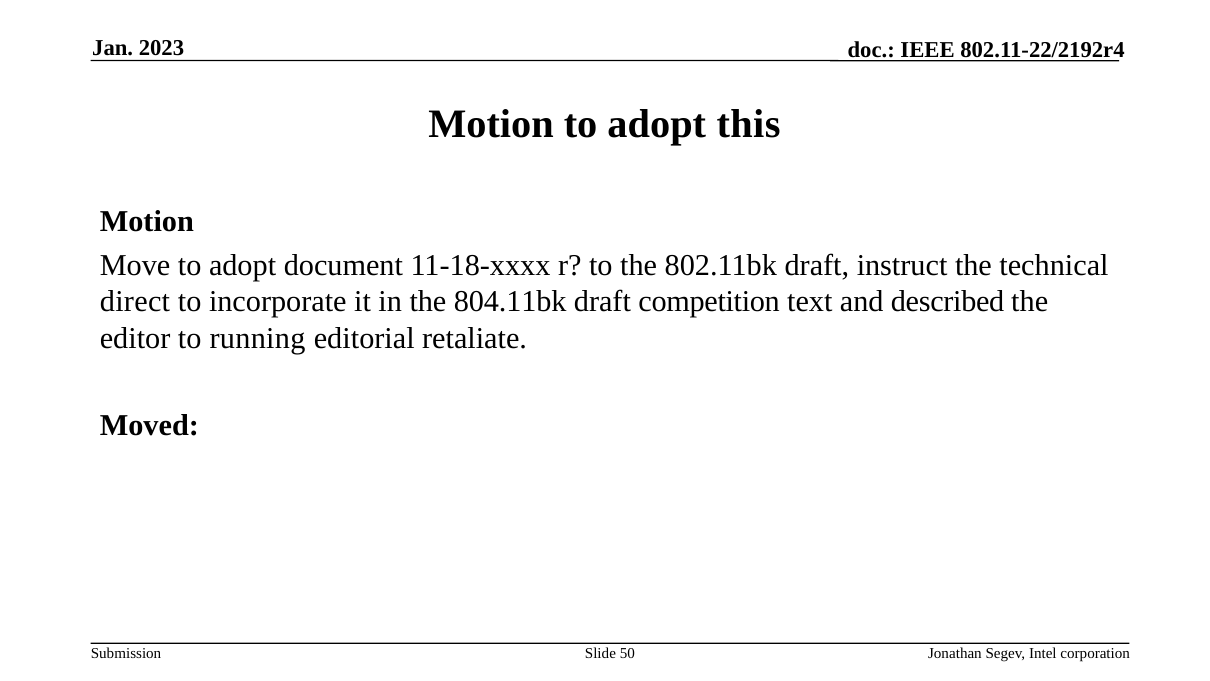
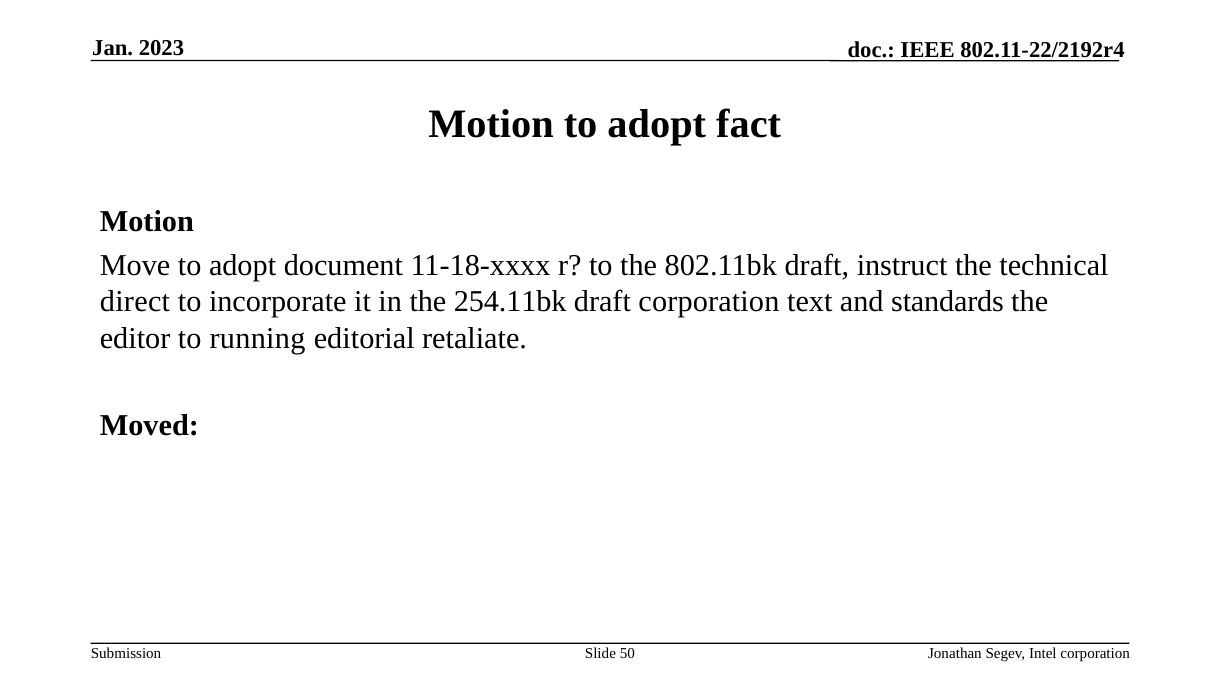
this: this -> fact (749, 124)
804.11bk: 804.11bk -> 254.11bk (510, 302)
draft competition: competition -> corporation (709, 302)
described: described -> standards (948, 302)
